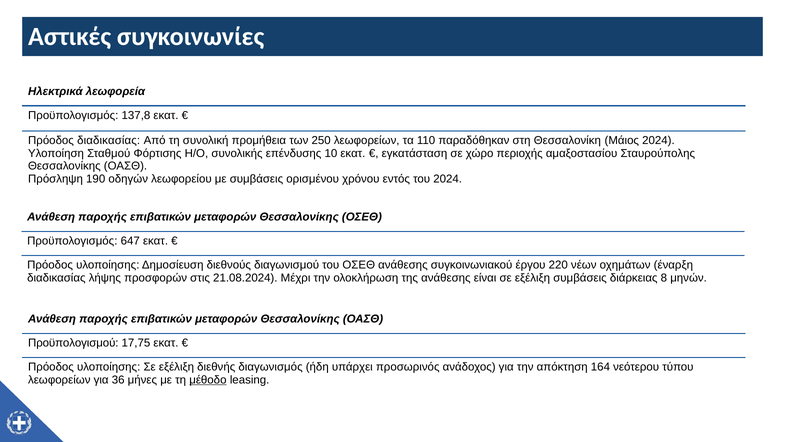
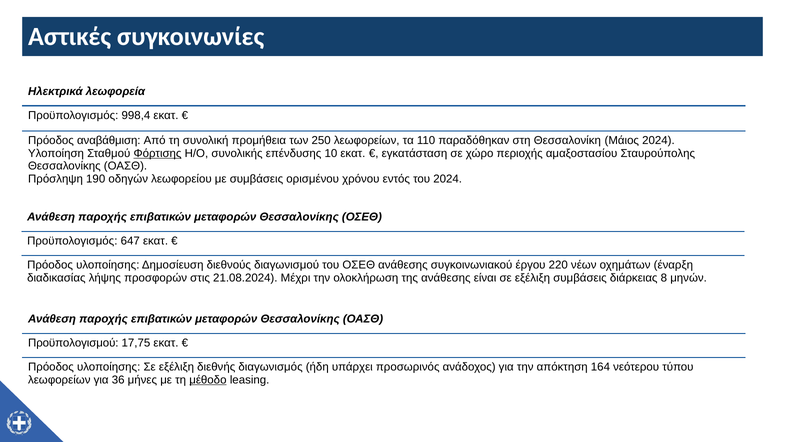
137,8: 137,8 -> 998,4 (136, 115)
Πρόοδος διαδικασίας: διαδικασίας -> αναβάθμιση (109, 140)
Φόρτισης underline: none -> present (157, 153)
